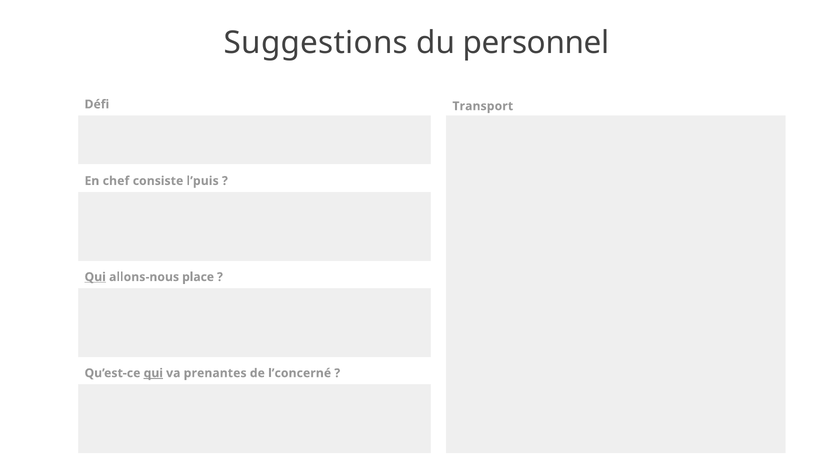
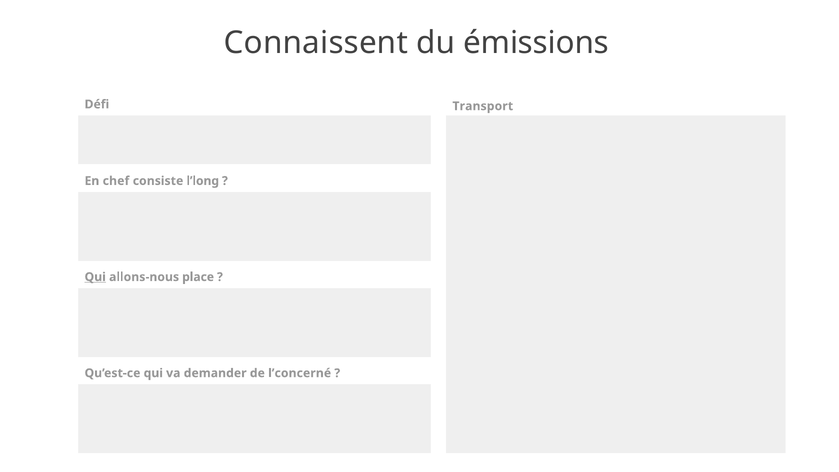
Suggestions: Suggestions -> Connaissent (316, 43)
personnel: personnel -> émissions (536, 43)
l’puis: l’puis -> l’long (203, 181)
qui underline: present -> none (153, 373)
prenantes: prenantes -> demander (215, 373)
